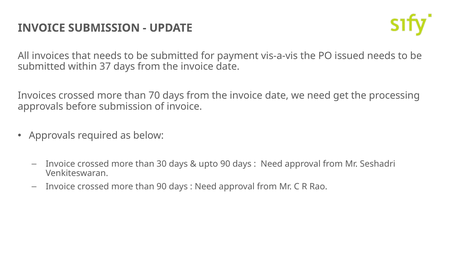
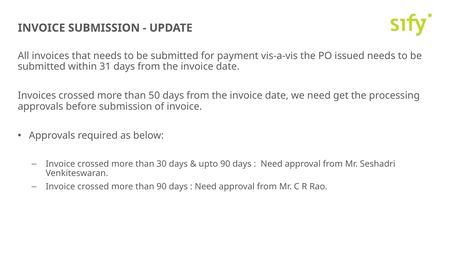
37: 37 -> 31 (105, 66)
70: 70 -> 50 (154, 95)
